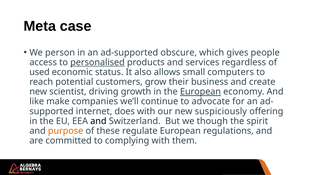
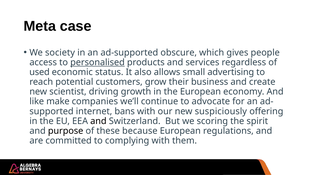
person: person -> society (60, 52)
computers: computers -> advertising (231, 72)
European underline: present -> none (200, 91)
does: does -> bans (125, 111)
though: though -> scoring (212, 121)
purpose colour: orange -> black (66, 130)
regulate: regulate -> because (140, 130)
